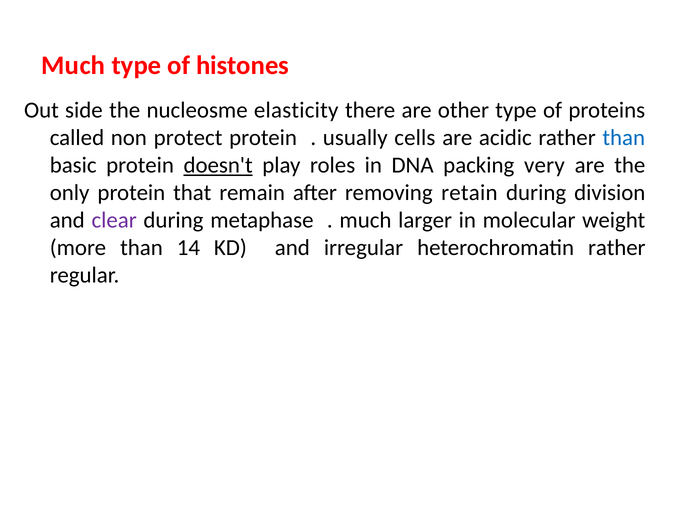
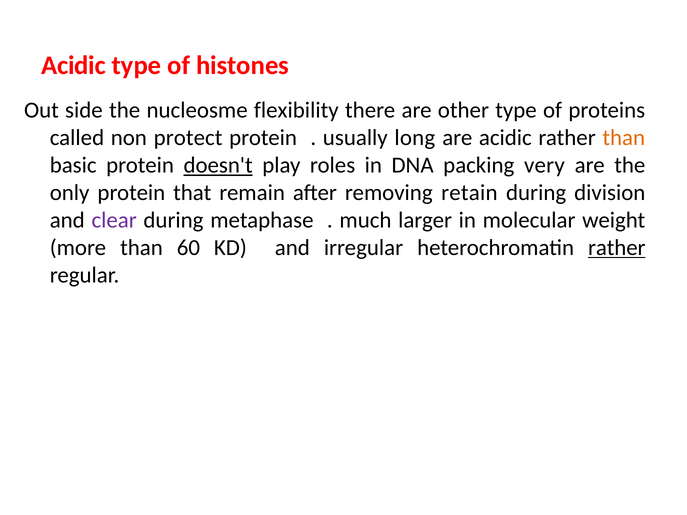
Much: Much -> Acidic (74, 65)
elasticity: elasticity -> flexibility (296, 110)
cells: cells -> long (415, 138)
than colour: blue -> orange (624, 138)
14: 14 -> 60 (188, 248)
rather underline: none -> present (617, 248)
